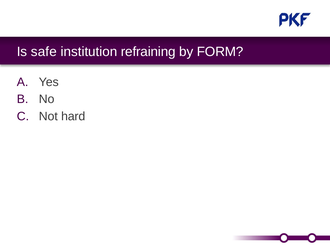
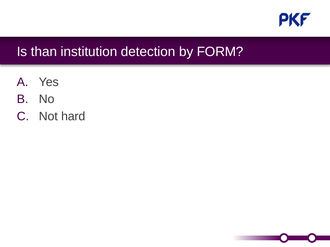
safe: safe -> than (44, 52)
refraining: refraining -> detection (148, 52)
